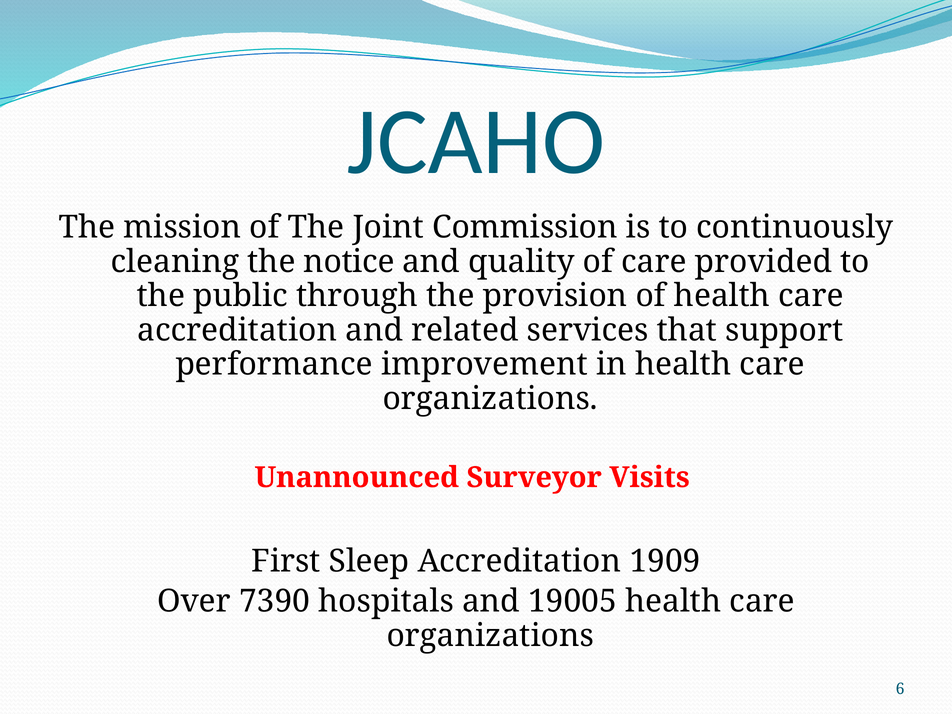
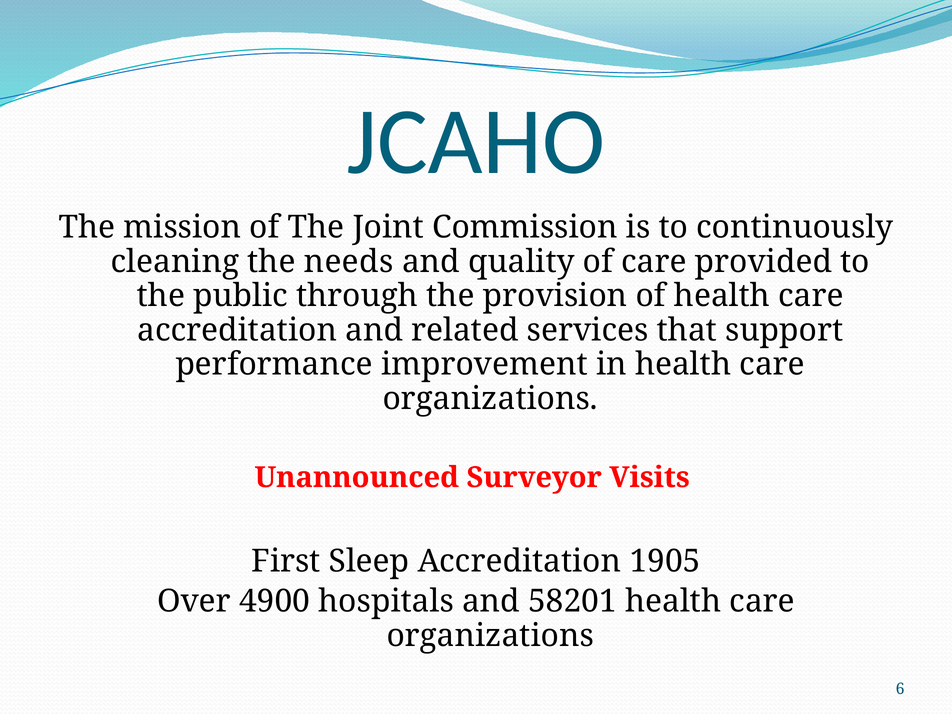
notice: notice -> needs (349, 262)
1909: 1909 -> 1905 (665, 561)
7390: 7390 -> 4900 (275, 601)
19005: 19005 -> 58201 (572, 601)
